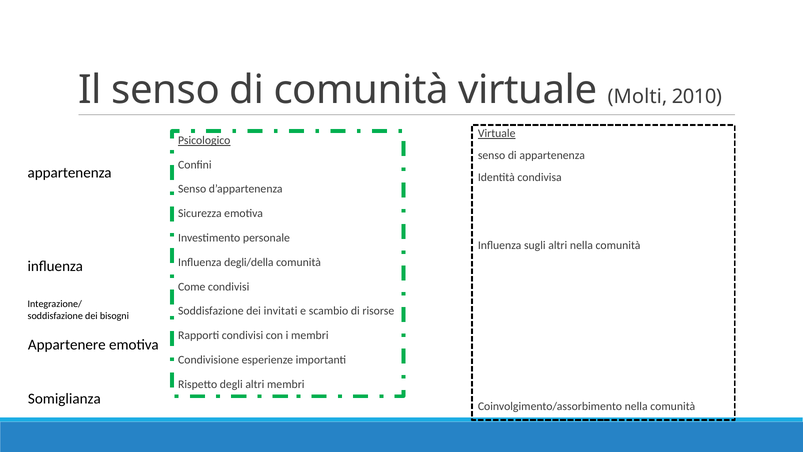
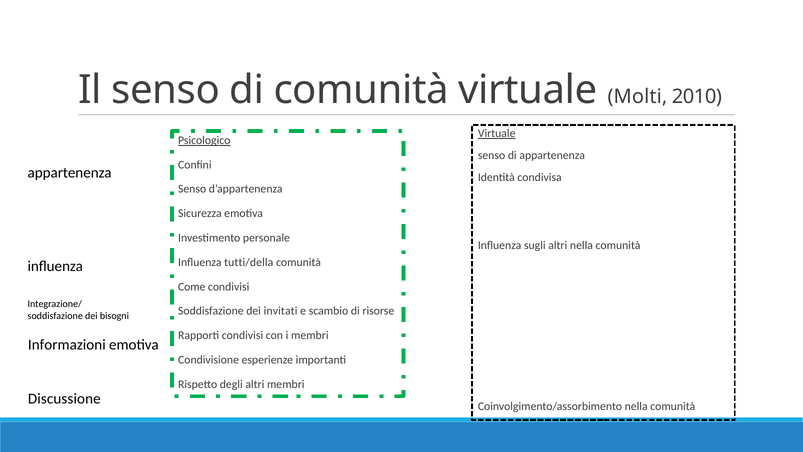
degli/della: degli/della -> tutti/della (249, 262)
Appartenere: Appartenere -> Informazioni (67, 344)
Somiglianza: Somiglianza -> Discussione (64, 399)
